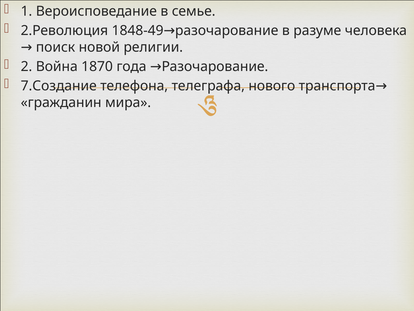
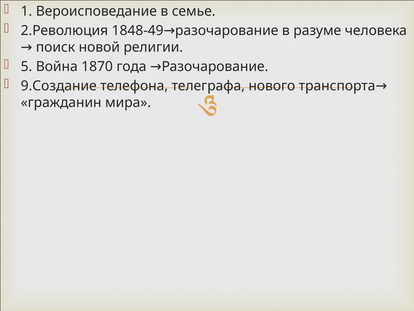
2: 2 -> 5 (26, 67)
7.Создание: 7.Создание -> 9.Создание (59, 86)
